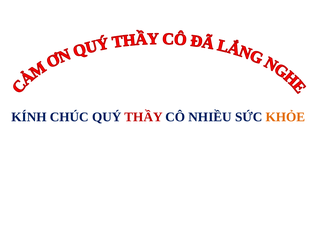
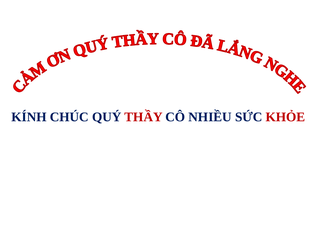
KHỎE colour: orange -> red (285, 117)
